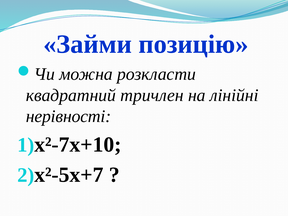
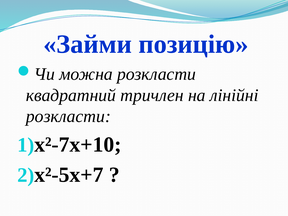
нерівності: нерівності -> розкласти (68, 116)
